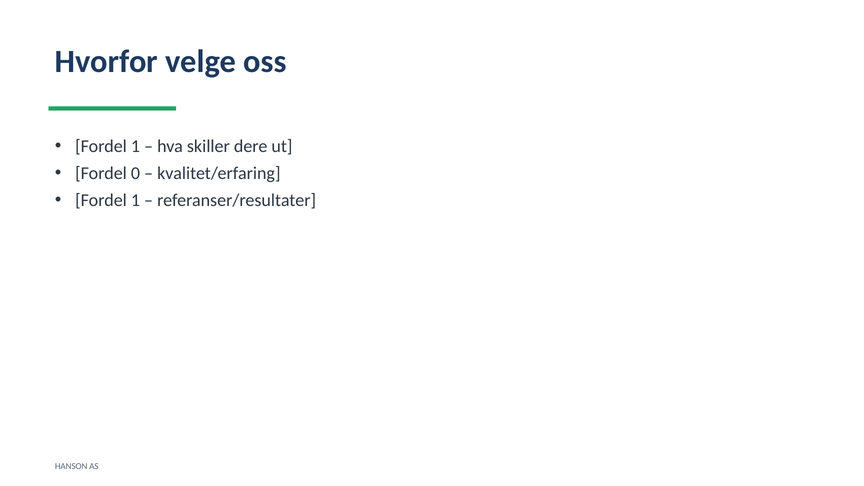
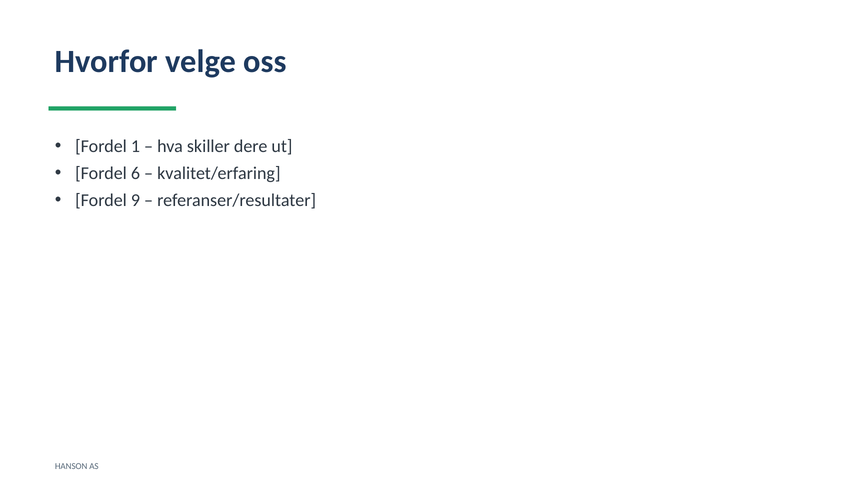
0: 0 -> 6 (135, 173)
1: 1 -> 9 (135, 200)
